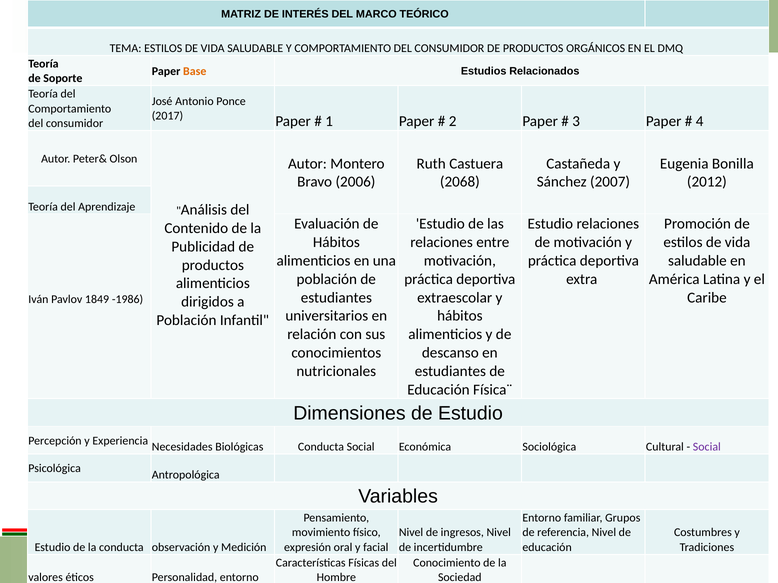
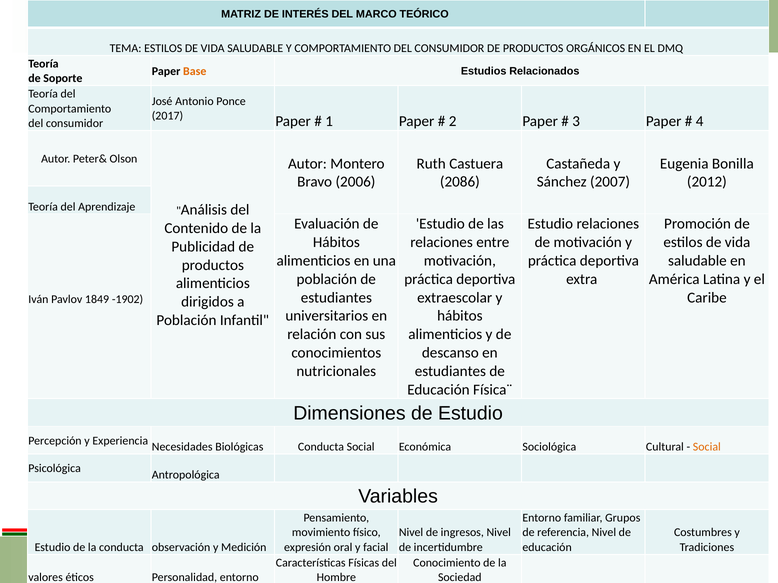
2068: 2068 -> 2086 (460, 182)
-1986: -1986 -> -1902 (128, 300)
Social colour: purple -> orange (707, 447)
